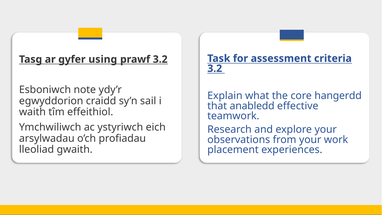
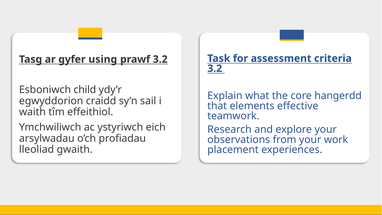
note: note -> child (85, 90)
anabledd: anabledd -> elements (252, 106)
